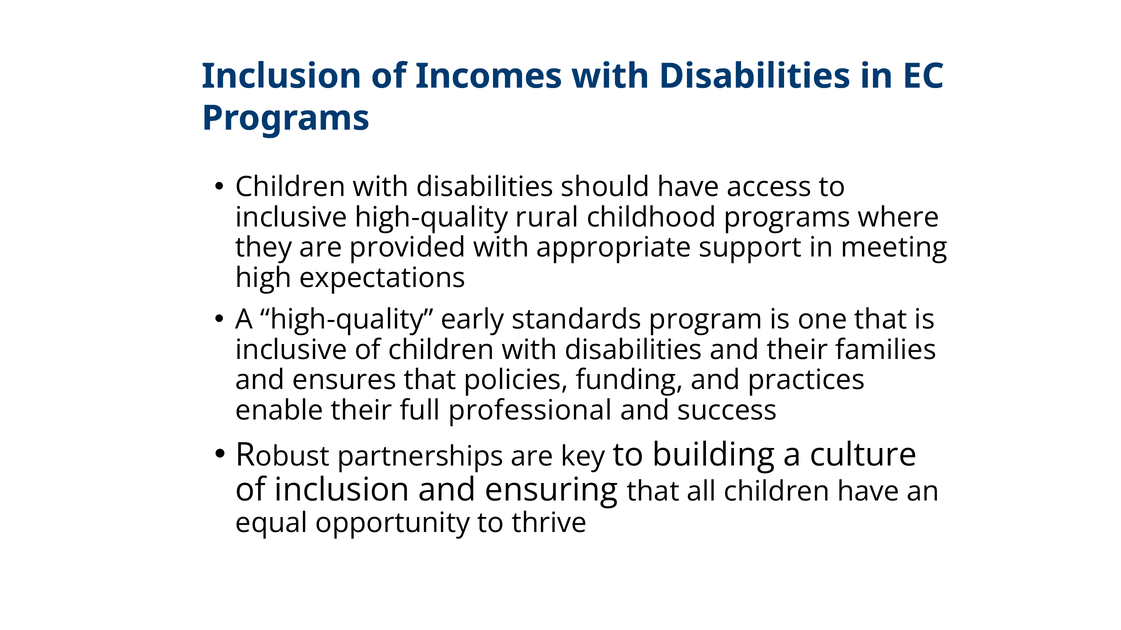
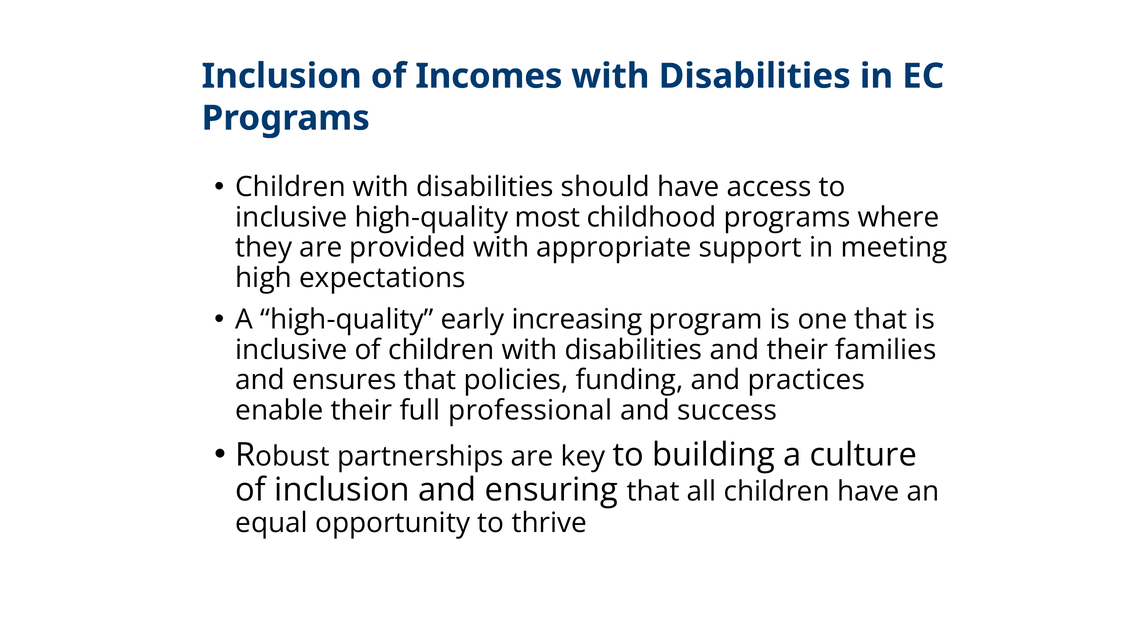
rural: rural -> most (547, 218)
standards: standards -> increasing (577, 320)
